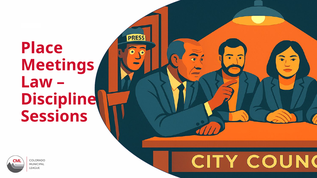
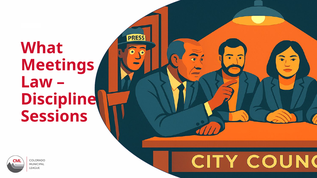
Place: Place -> What (42, 48)
